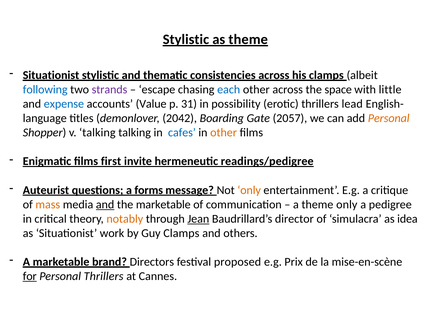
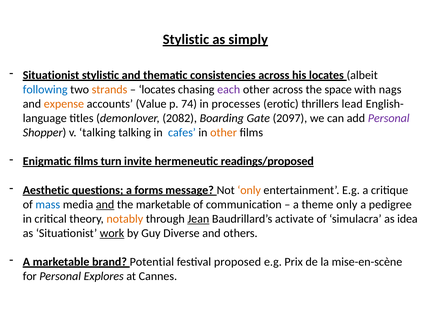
as theme: theme -> simply (248, 39)
his clamps: clamps -> locates (326, 75)
strands colour: purple -> orange (110, 90)
escape: escape -> locates (157, 90)
each colour: blue -> purple (229, 90)
little: little -> nags (390, 90)
expense colour: blue -> orange (64, 104)
31: 31 -> 74 (189, 104)
possibility: possibility -> processes (236, 104)
2042: 2042 -> 2082 (180, 118)
2057: 2057 -> 2097 (290, 118)
Personal colour: orange -> purple (389, 118)
first: first -> turn (111, 161)
readings/pedigree: readings/pedigree -> readings/proposed (267, 161)
Auteurist: Auteurist -> Aesthetic (46, 190)
mass colour: orange -> blue (48, 205)
director: director -> activate (294, 219)
work underline: none -> present (112, 233)
Guy Clamps: Clamps -> Diverse (181, 233)
Directors: Directors -> Potential (152, 262)
for underline: present -> none (30, 276)
Personal Thrillers: Thrillers -> Explores (104, 276)
